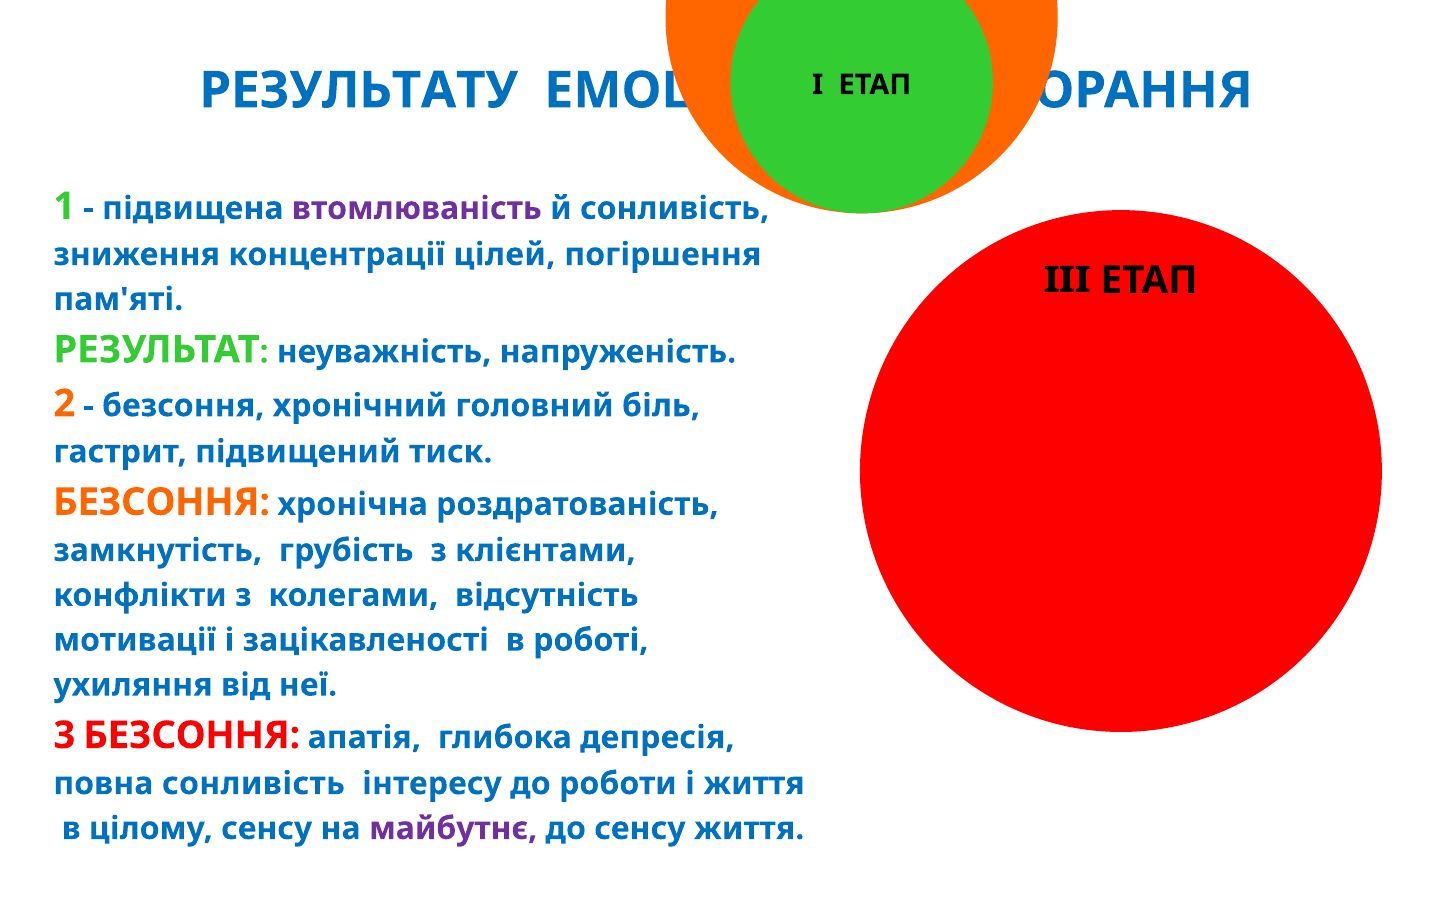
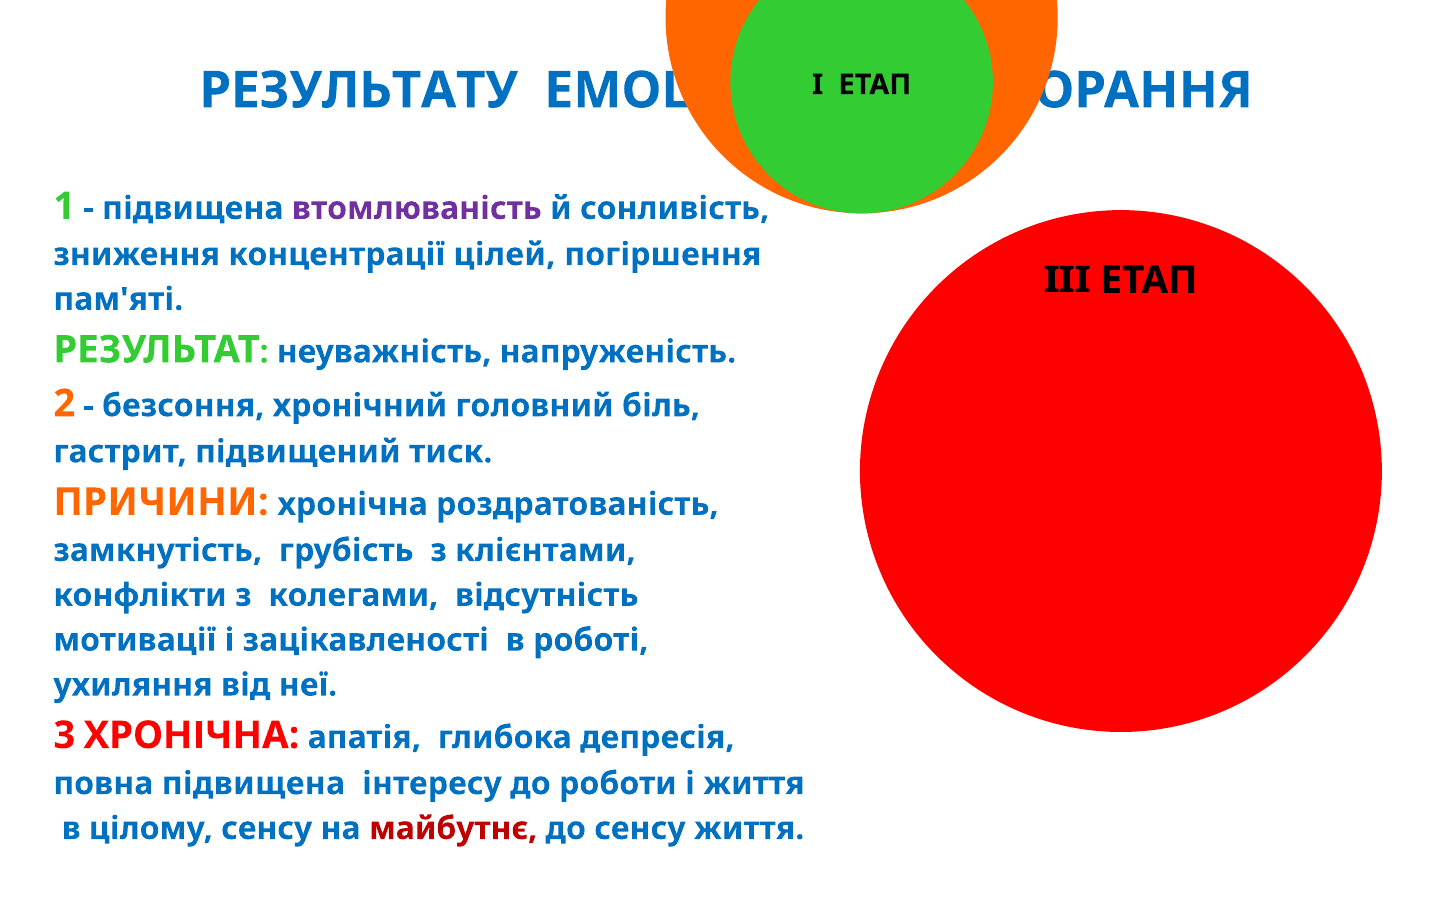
БЕЗСОННЯ: БЕЗСОННЯ -> ПРИЧИНИ (161, 502)
3 БЕЗСОННЯ: БЕЗСОННЯ -> ХРОНІЧНА (192, 735)
повна сонливість: сонливість -> підвищена (253, 784)
майбутнє colour: purple -> red (453, 829)
